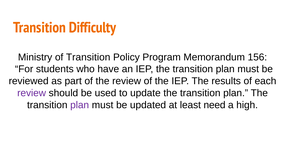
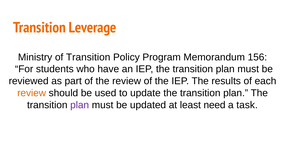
Difficulty: Difficulty -> Leverage (92, 28)
review colour: purple -> orange (32, 93)
high: high -> task (247, 105)
